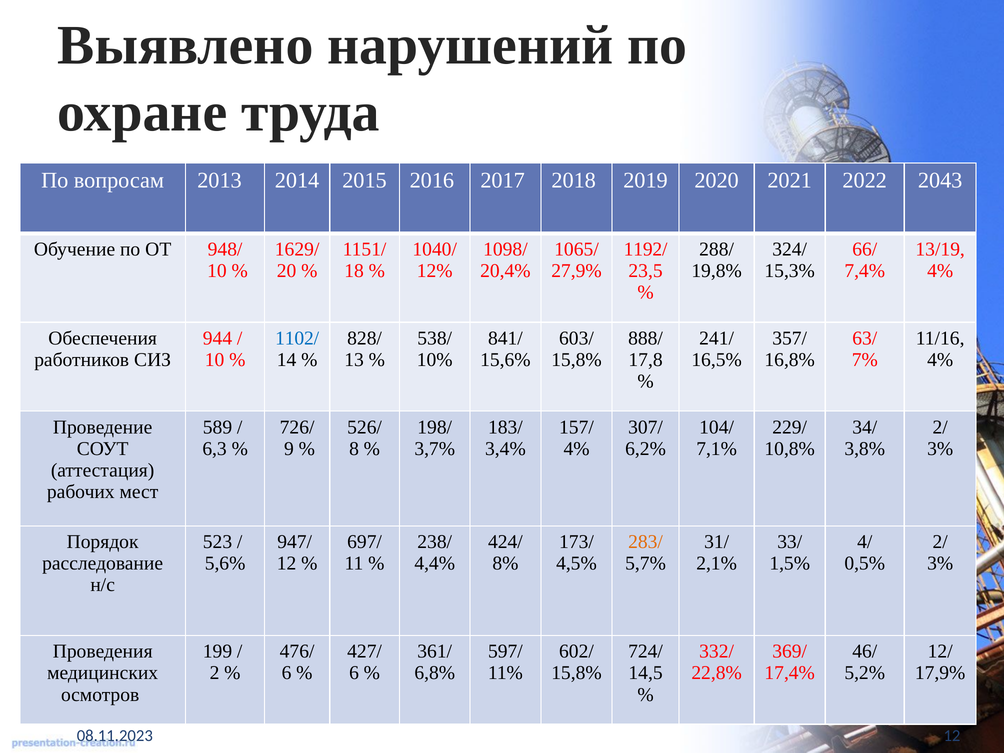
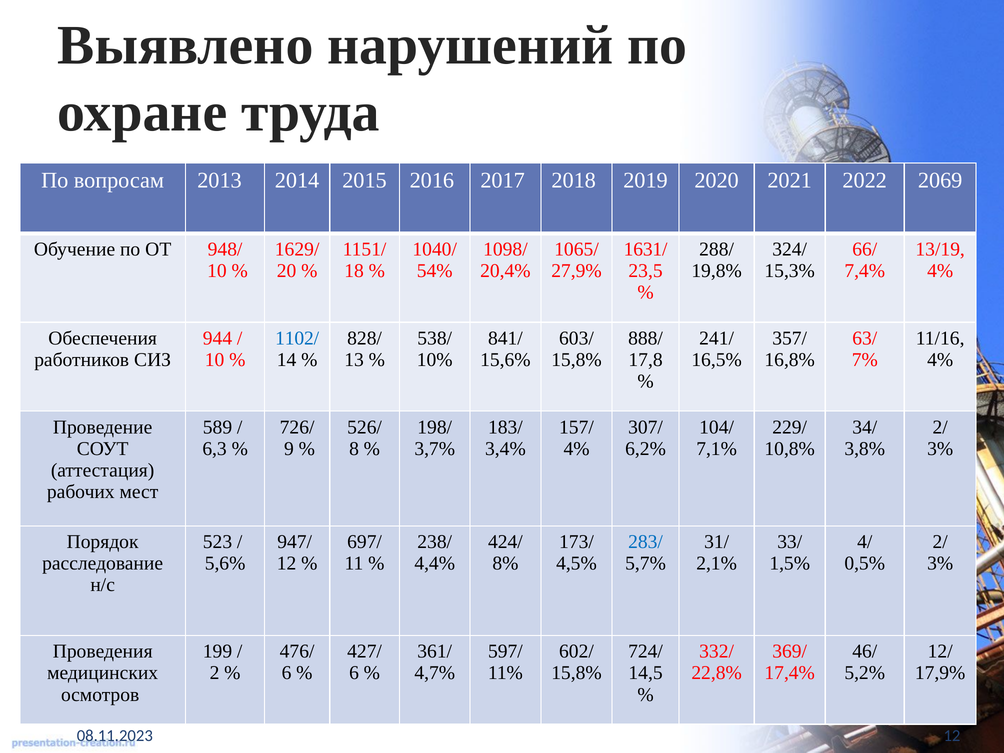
2043: 2043 -> 2069 (940, 181)
1192/: 1192/ -> 1631/ (646, 249)
12%: 12% -> 54% (435, 271)
283/ colour: orange -> blue (646, 542)
6,8%: 6,8% -> 4,7% (435, 673)
